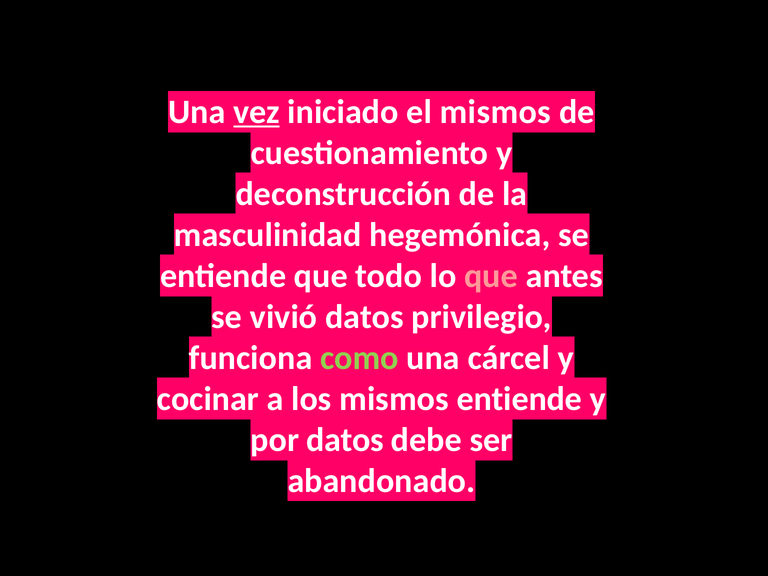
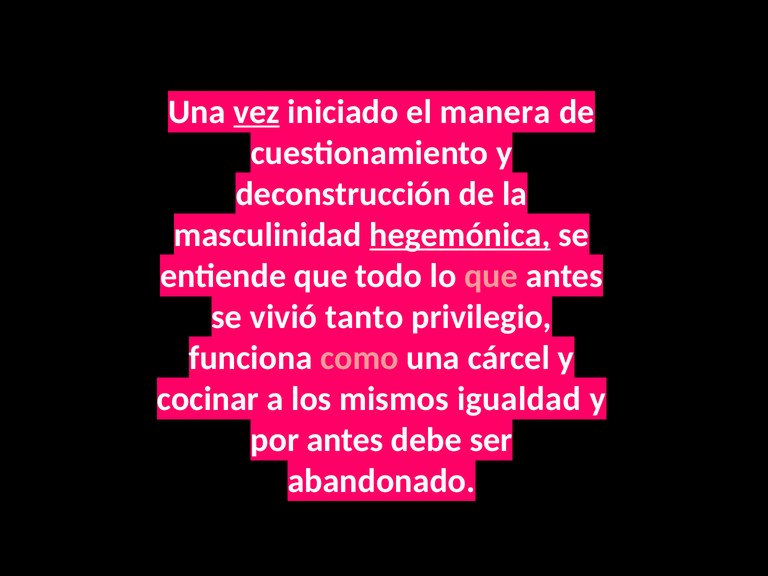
el mismos: mismos -> manera (495, 112)
hegemónica underline: none -> present (460, 235)
vivió datos: datos -> tanto (364, 317)
como colour: light green -> pink (359, 358)
mismos entiende: entiende -> igualdad (519, 399)
por datos: datos -> antes (345, 440)
